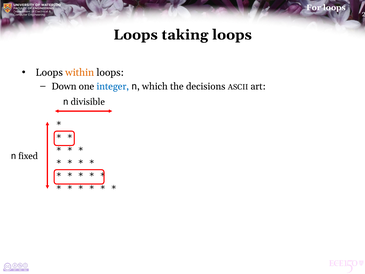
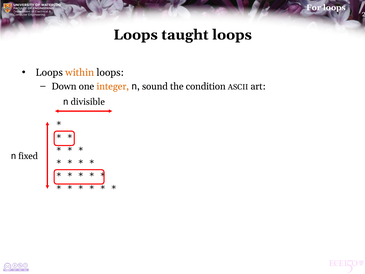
taking: taking -> taught (185, 35)
integer colour: blue -> orange (113, 86)
which: which -> sound (155, 86)
decisions: decisions -> condition (206, 86)
